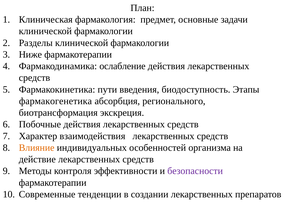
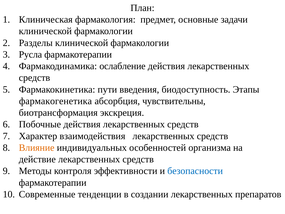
Ниже: Ниже -> Русла (30, 54)
регионального: регионального -> чувствительны (174, 101)
безопасности colour: purple -> blue (195, 171)
